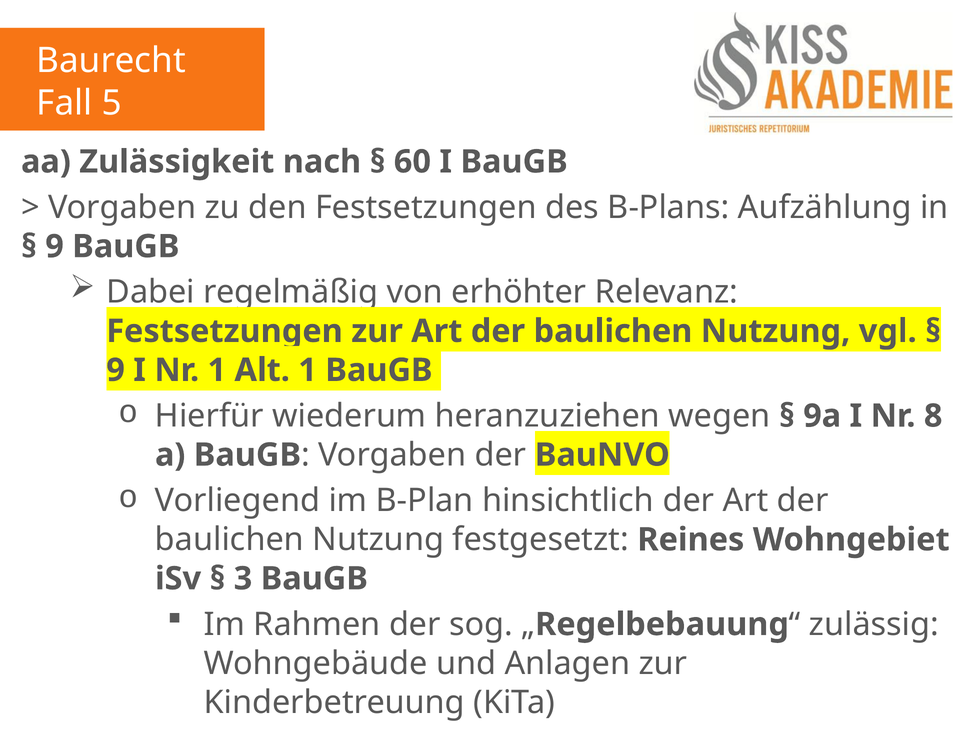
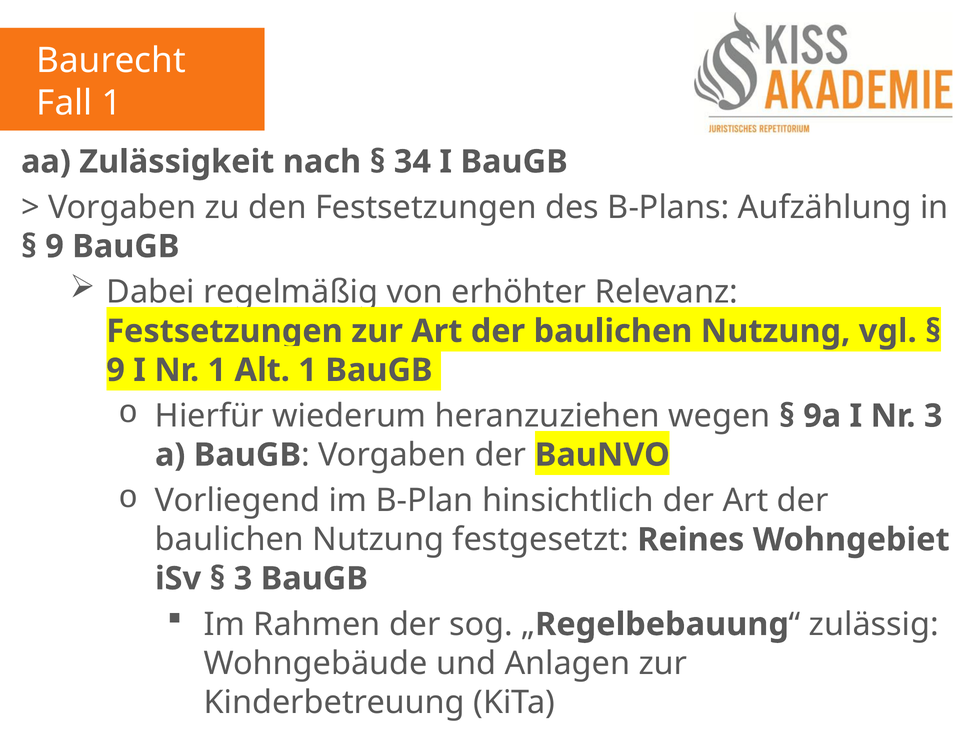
Fall 5: 5 -> 1 (112, 103)
60: 60 -> 34 (412, 162)
Nr 8: 8 -> 3 (933, 416)
